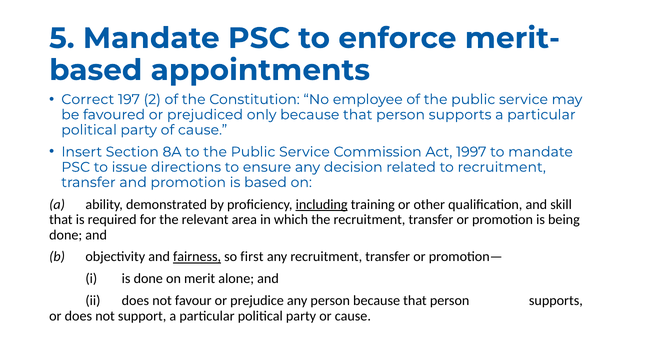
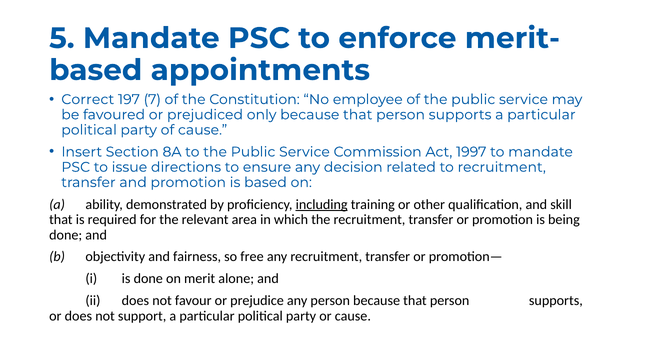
2: 2 -> 7 (152, 99)
fairness underline: present -> none (197, 257)
first: first -> free (252, 257)
